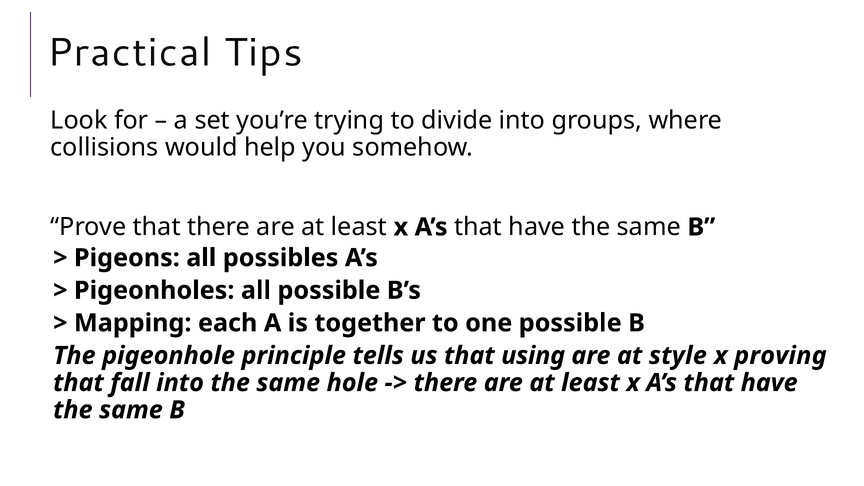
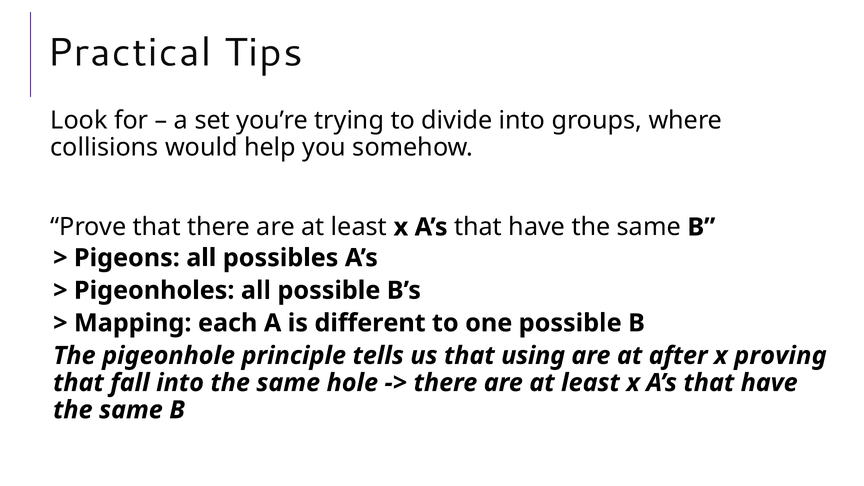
together: together -> different (370, 323)
style: style -> after (678, 356)
